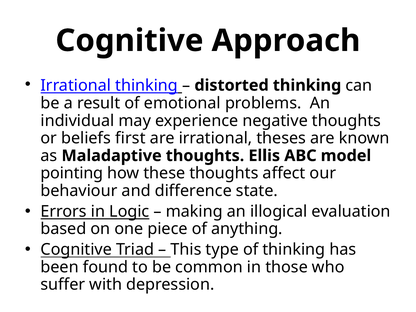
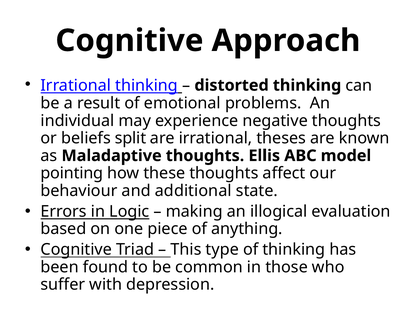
first: first -> split (131, 138)
difference: difference -> additional (193, 191)
